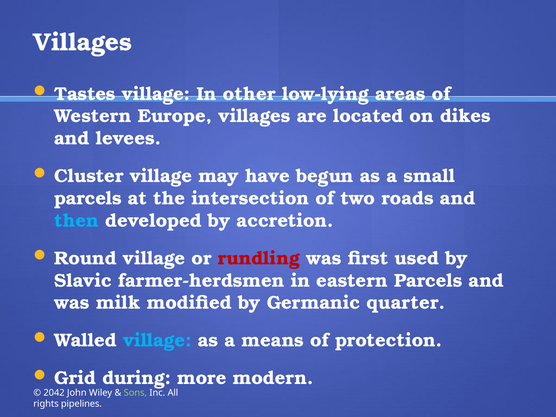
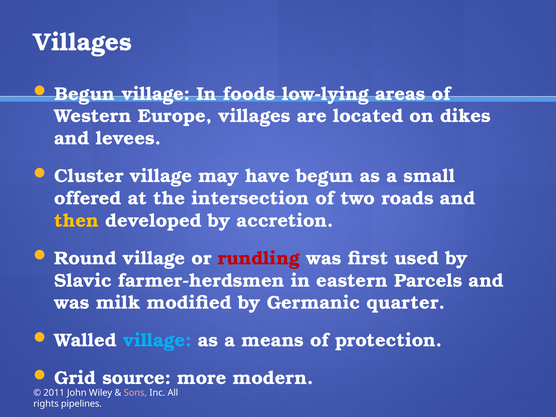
Tastes: Tastes -> Begun (85, 94)
other: other -> foods (249, 94)
parcels: parcels -> offered (88, 198)
then colour: light blue -> yellow (77, 221)
during: during -> source (137, 378)
2042: 2042 -> 2011 (54, 393)
Sons colour: light green -> pink (135, 393)
